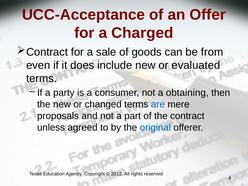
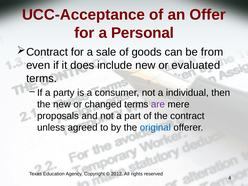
Charged: Charged -> Personal (142, 33)
obtaining: obtaining -> individual (187, 93)
are colour: blue -> purple (158, 104)
